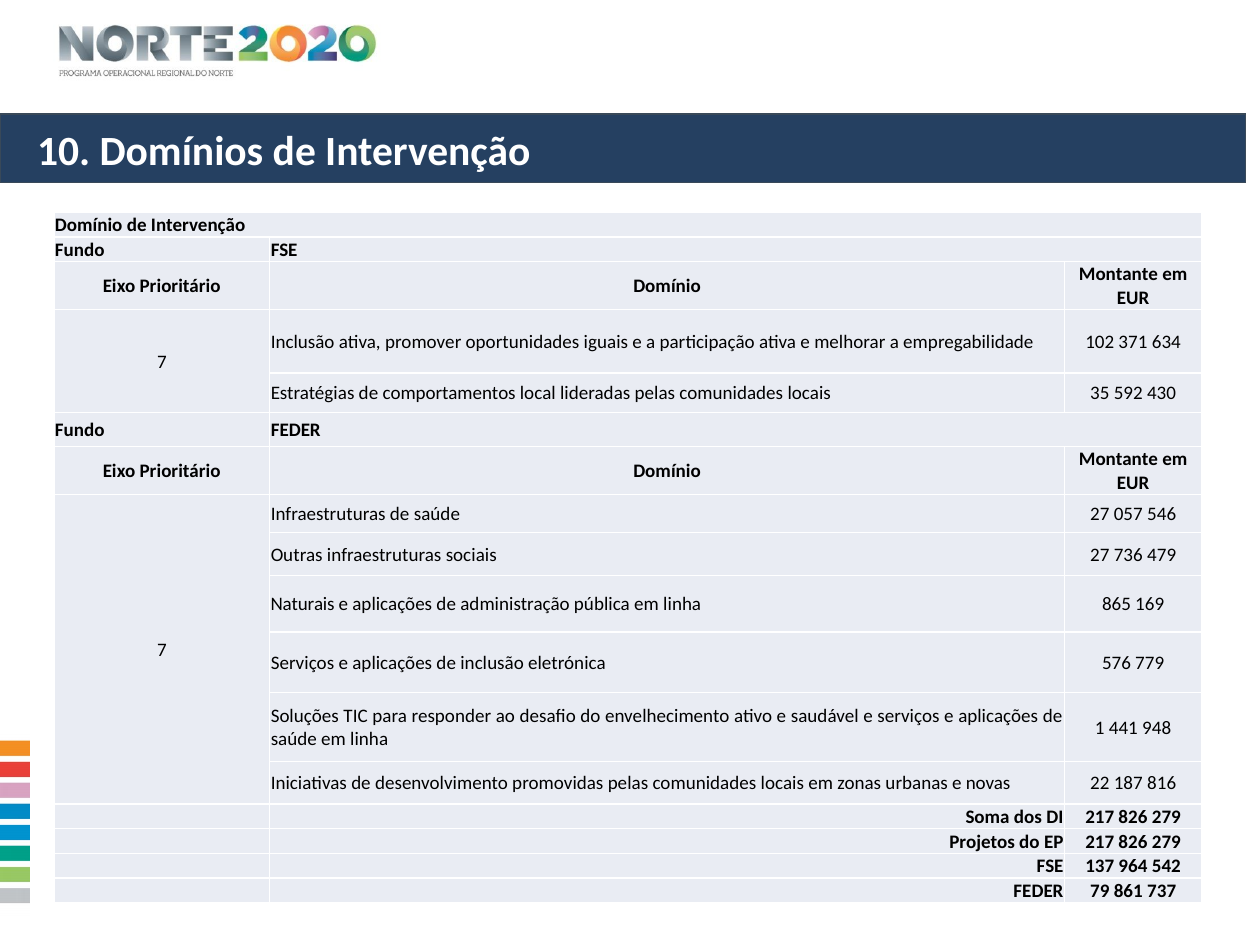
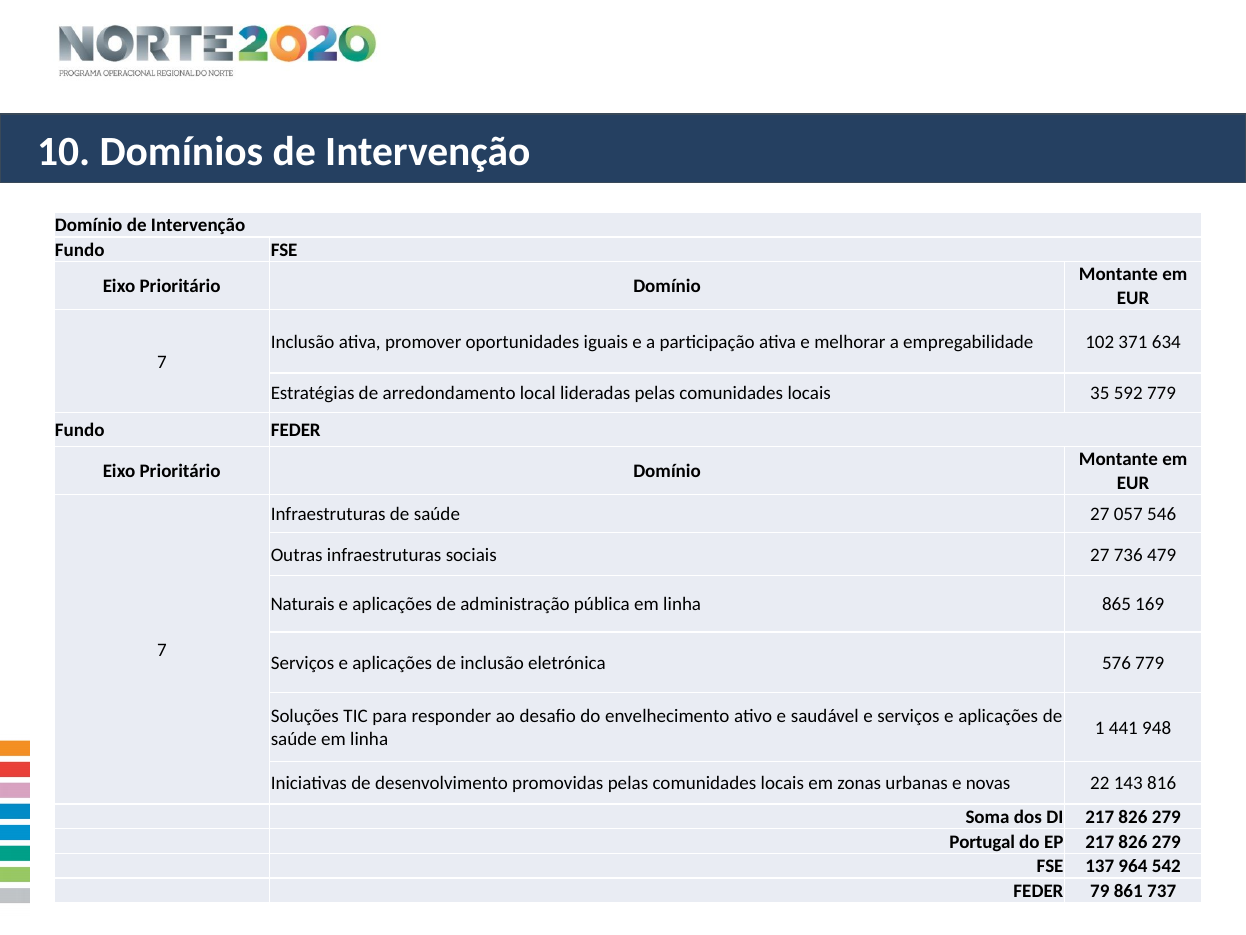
comportamentos: comportamentos -> arredondamento (449, 393)
592 430: 430 -> 779 (1162, 393)
187: 187 -> 143 (1128, 783)
Projetos: Projetos -> Portugal (982, 841)
